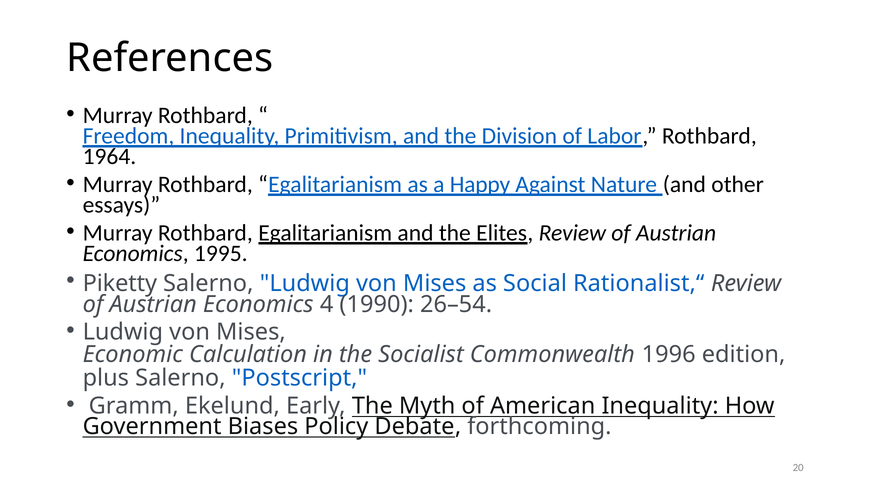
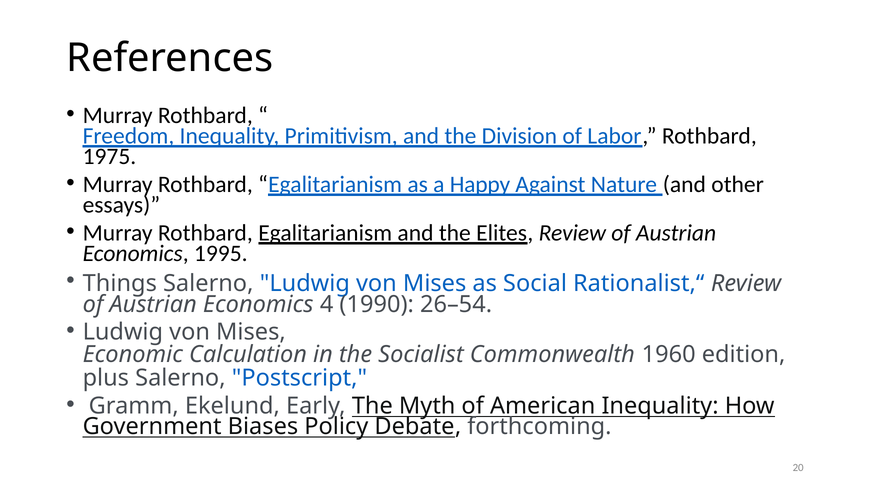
1964: 1964 -> 1975 (109, 156)
Piketty: Piketty -> Things (120, 283)
1996: 1996 -> 1960 (669, 354)
